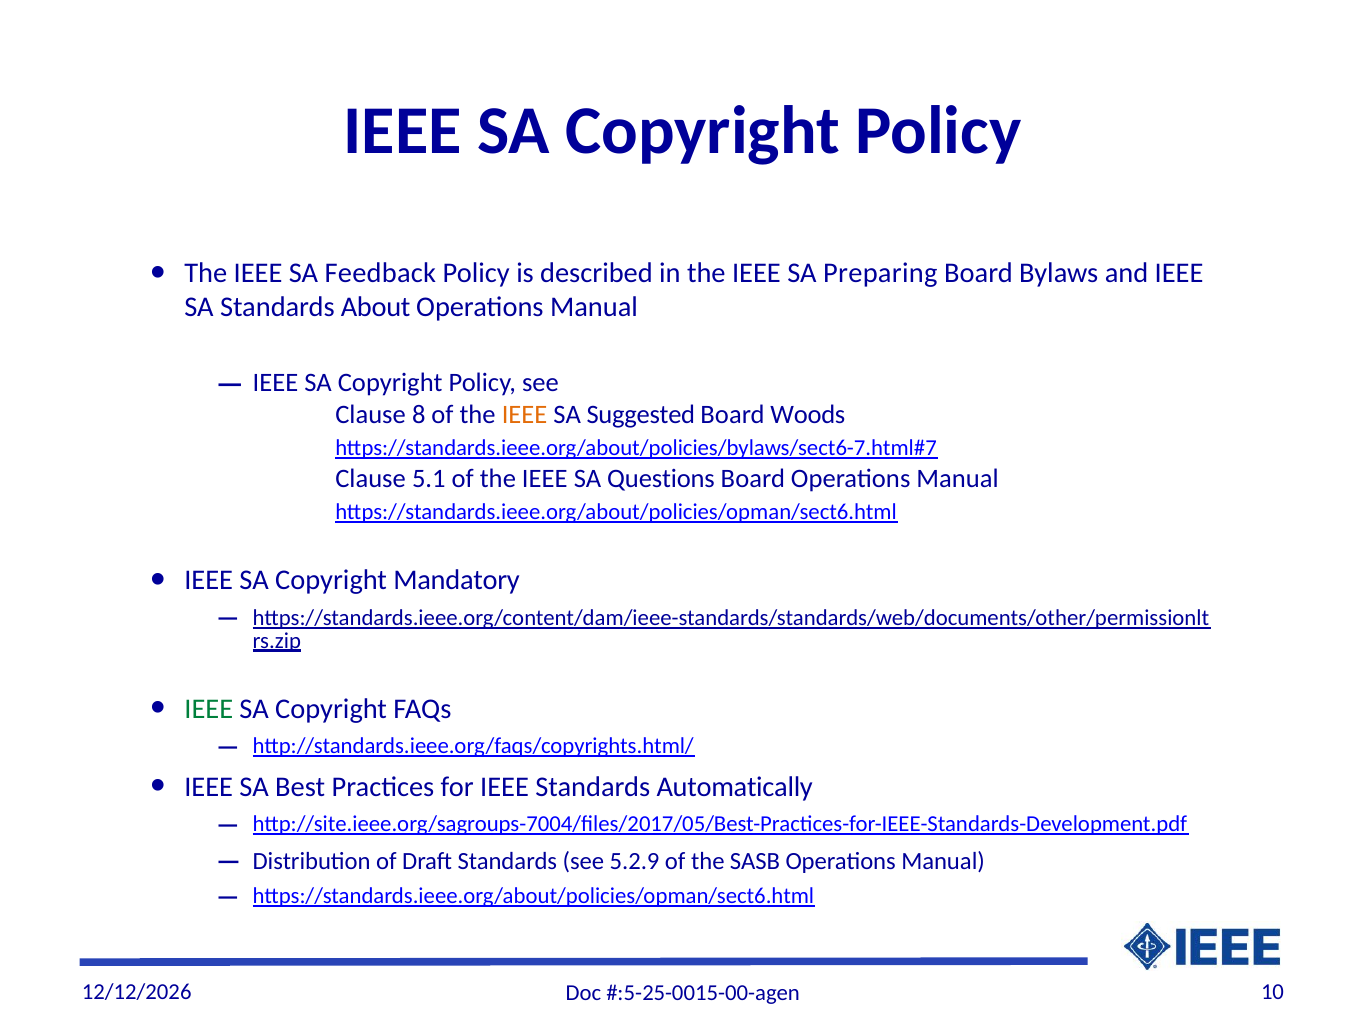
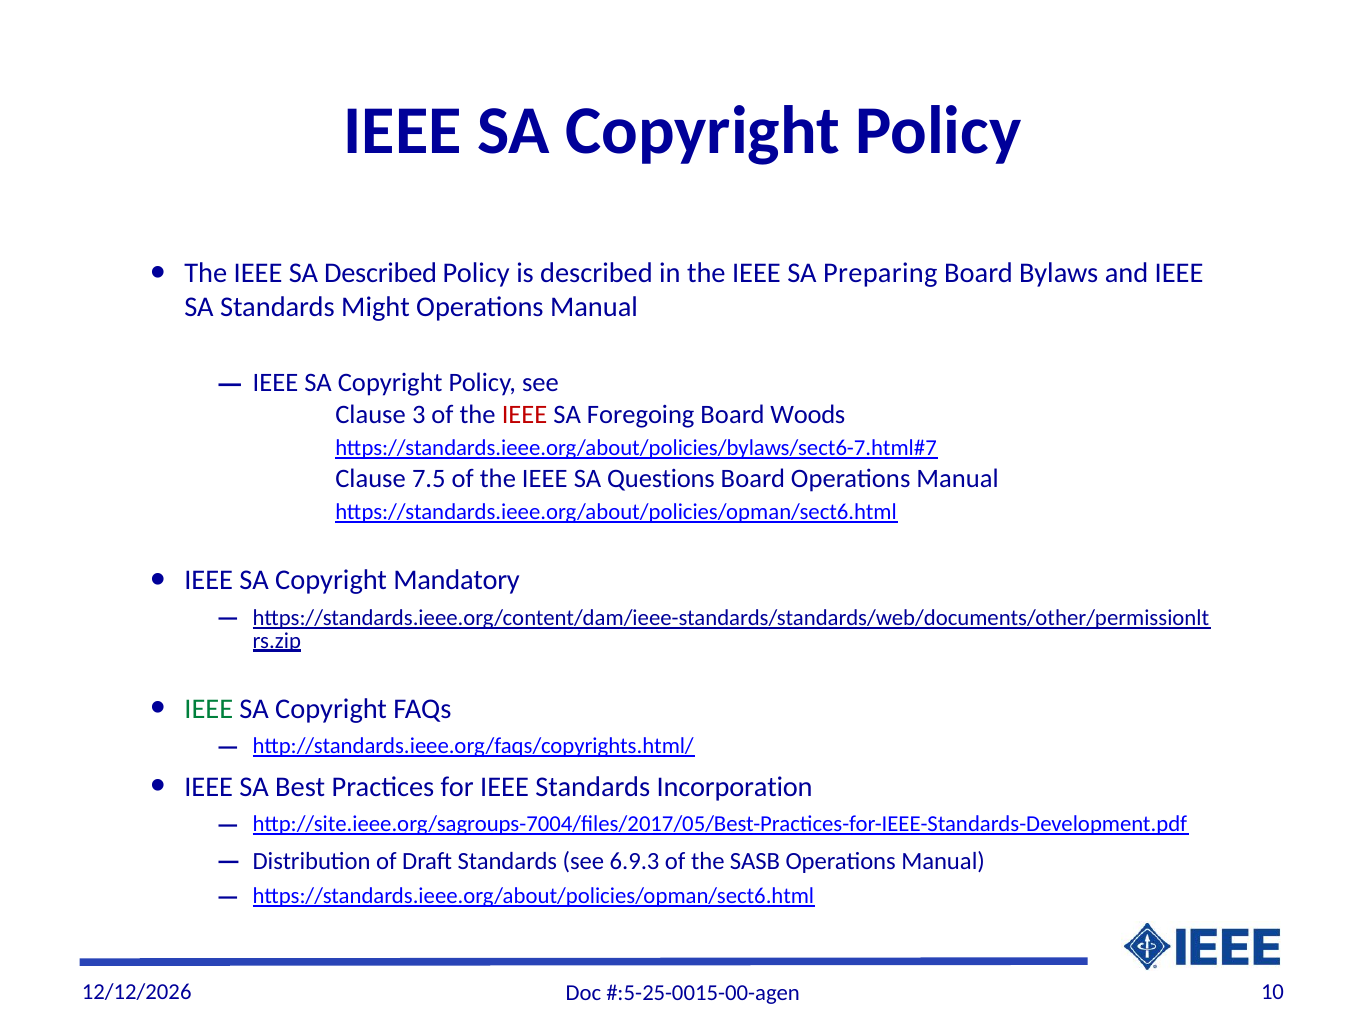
SA Feedback: Feedback -> Described (381, 273)
About: About -> Might (376, 307)
8: 8 -> 3 (419, 415)
IEEE colour: orange -> red (525, 415)
Suggested: Suggested -> Foregoing (641, 415)
5.1: 5.1 -> 7.5 (429, 479)
Automatically: Automatically -> Incorporation (735, 786)
5.2.9: 5.2.9 -> 6.9.3 (635, 860)
